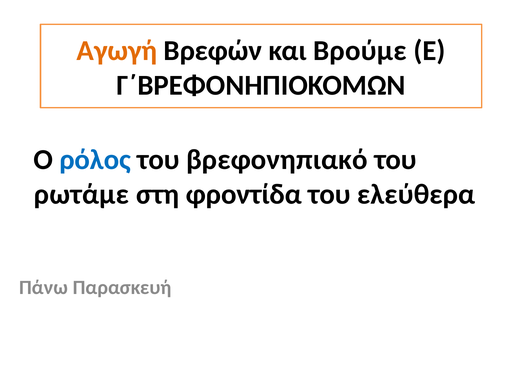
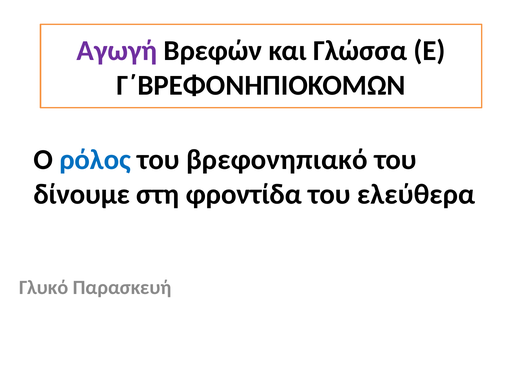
Αγωγή colour: orange -> purple (117, 51)
Βρούμε: Βρούμε -> Γλώσσα (360, 51)
ρωτάμε: ρωτάμε -> δίνουμε (82, 194)
Πάνω: Πάνω -> Γλυκό (44, 288)
